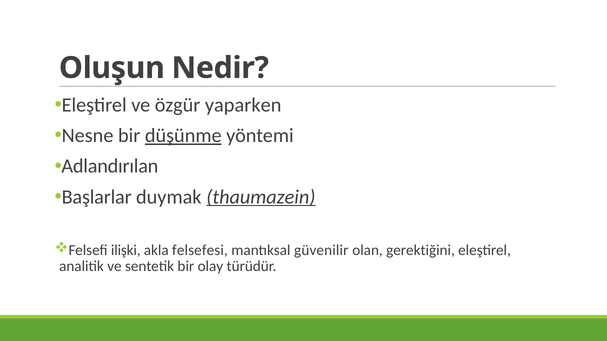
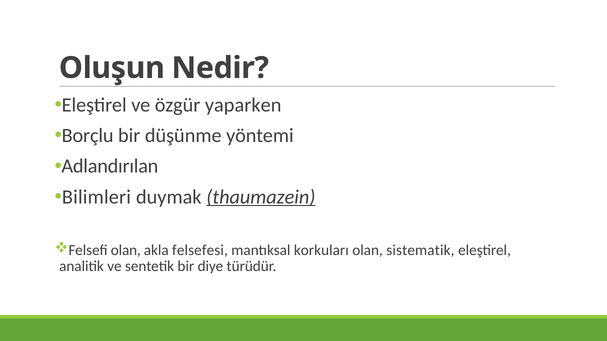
Nesne: Nesne -> Borçlu (88, 136)
düşünme underline: present -> none (183, 136)
Başlarlar: Başlarlar -> Bilimleri (96, 197)
Felsefi ilişki: ilişki -> olan (126, 250)
güvenilir: güvenilir -> korkuları (321, 250)
gerektiğini: gerektiğini -> sistematik (420, 250)
olay: olay -> diye (210, 267)
